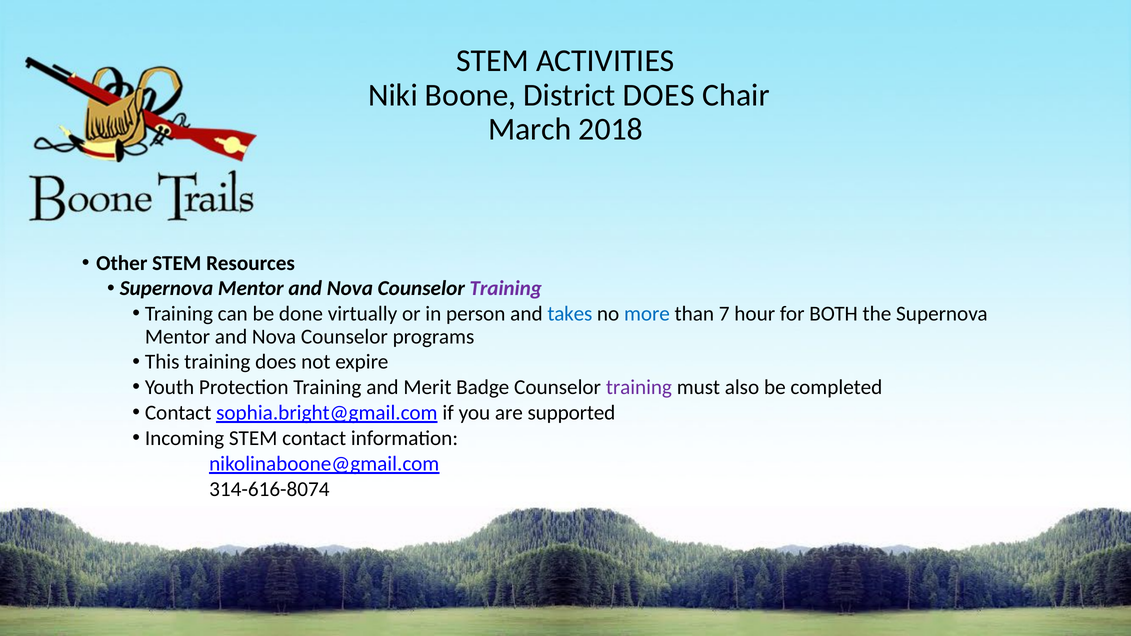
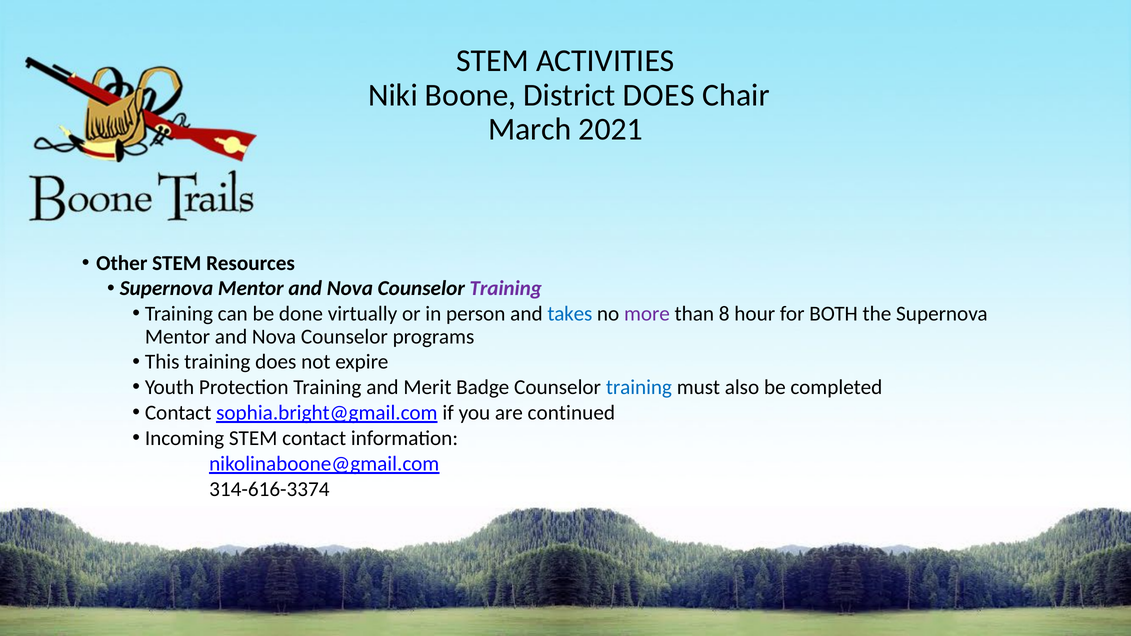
2018: 2018 -> 2021 (611, 130)
more colour: blue -> purple (647, 314)
7: 7 -> 8 (724, 314)
training colour: purple -> blue (639, 387)
supported: supported -> continued (571, 413)
314-616-8074: 314-616-8074 -> 314-616-3374 (269, 489)
